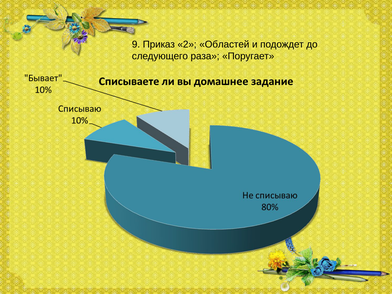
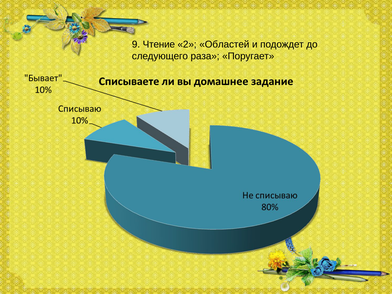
Приказ: Приказ -> Чтение (159, 44)
